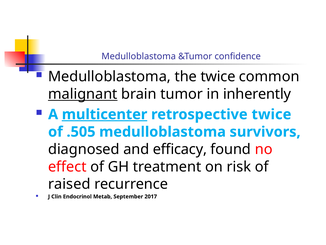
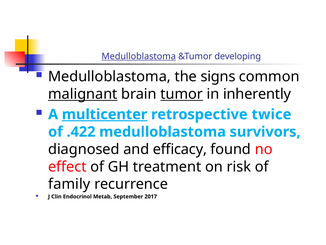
Medulloblastoma underline: none -> present (139, 56)
confidence: confidence -> developing (238, 56)
the twice: twice -> signs (218, 77)
tumor underline: none -> present (182, 94)
.505: .505 -> .422 (81, 132)
raised: raised -> family (69, 184)
